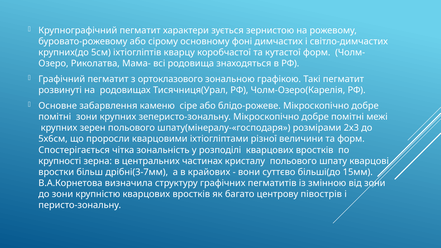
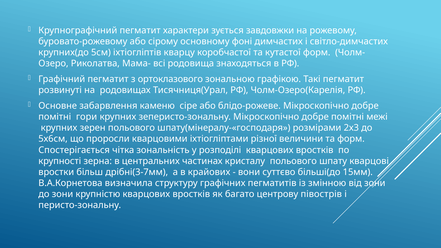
зернистою: зернистою -> завдовжки (270, 31)
помітні зони: зони -> гори (87, 117)
